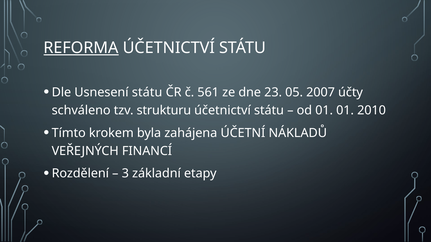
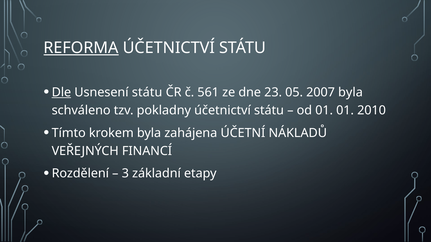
Dle underline: none -> present (61, 93)
2007 účty: účty -> byla (350, 93)
strukturu: strukturu -> pokladny (164, 111)
